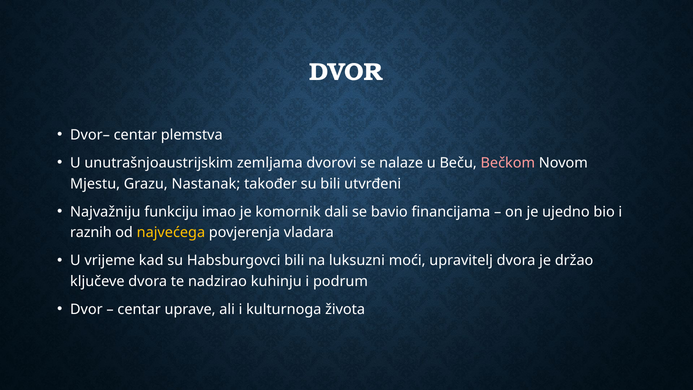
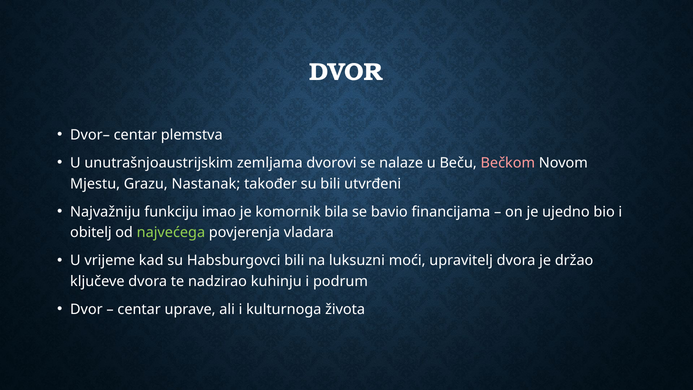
dali: dali -> bila (336, 212)
raznih: raznih -> obitelj (91, 232)
najvećega colour: yellow -> light green (171, 232)
